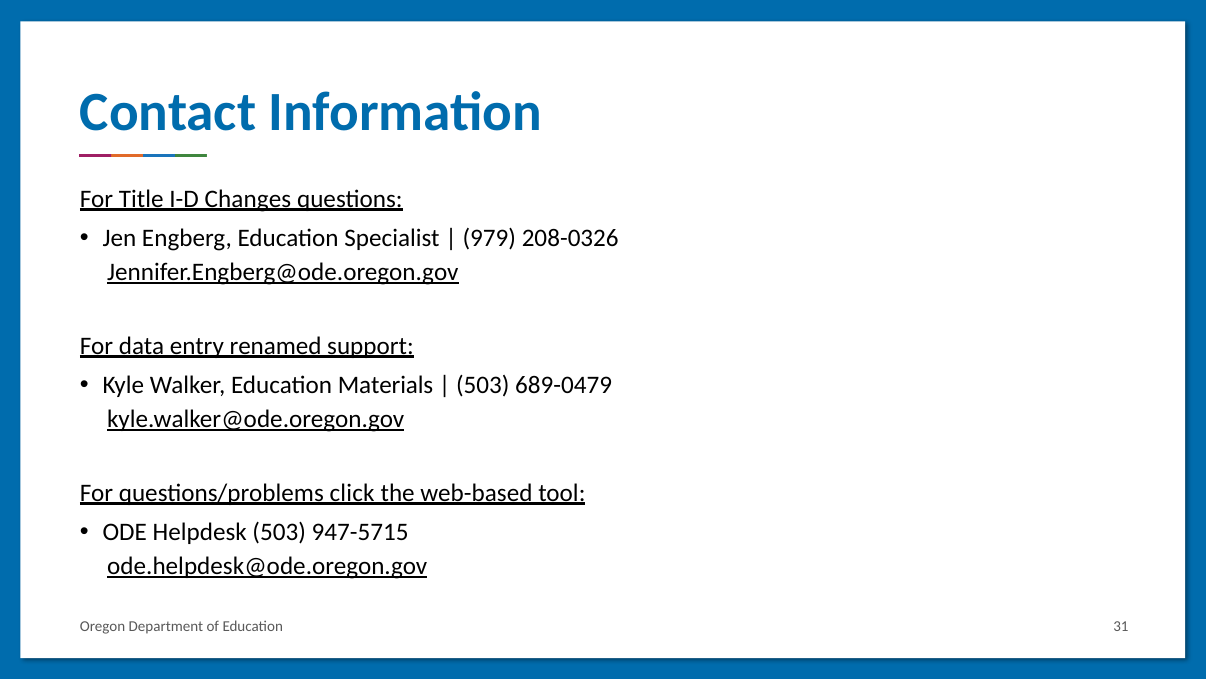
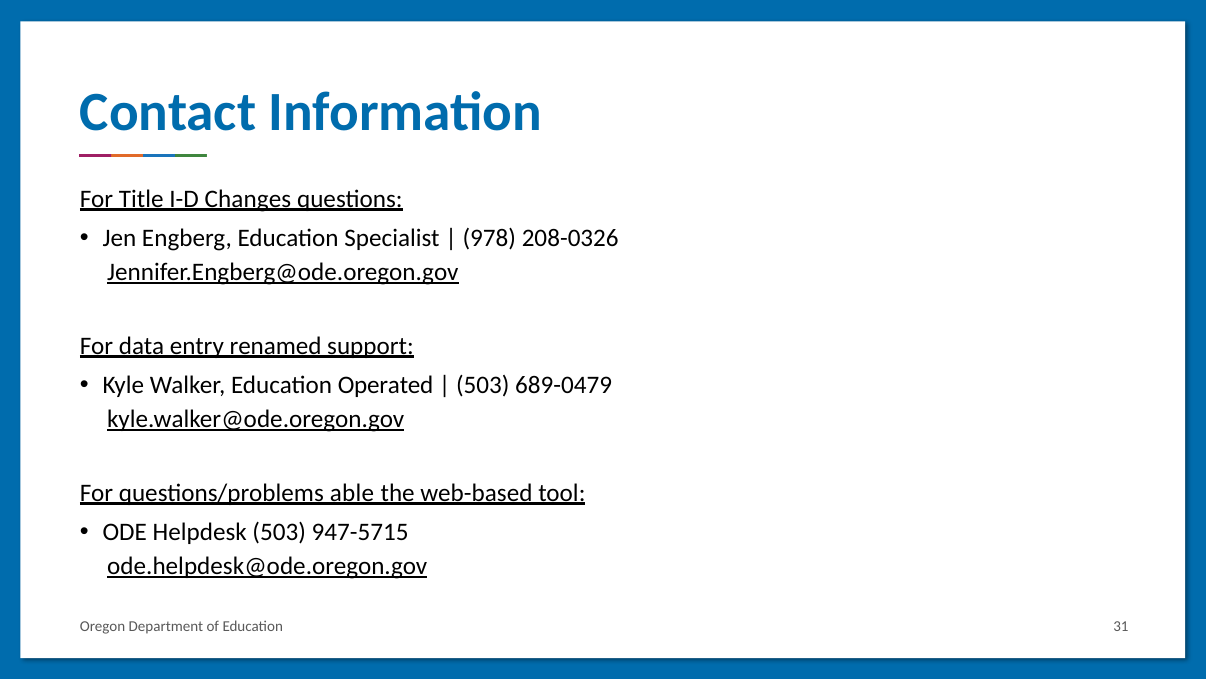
979: 979 -> 978 (489, 238)
Materials: Materials -> Operated (386, 385)
click: click -> able (352, 492)
